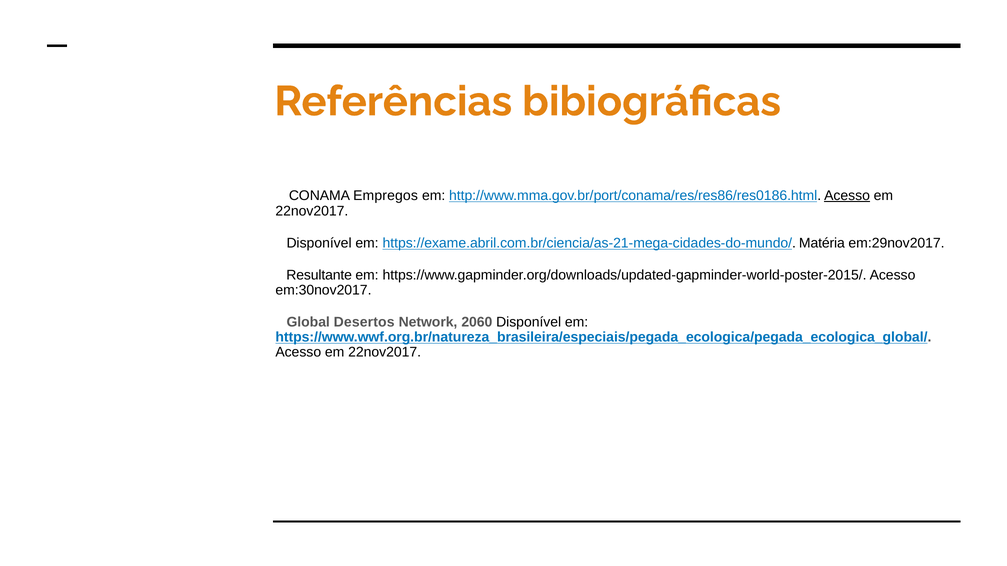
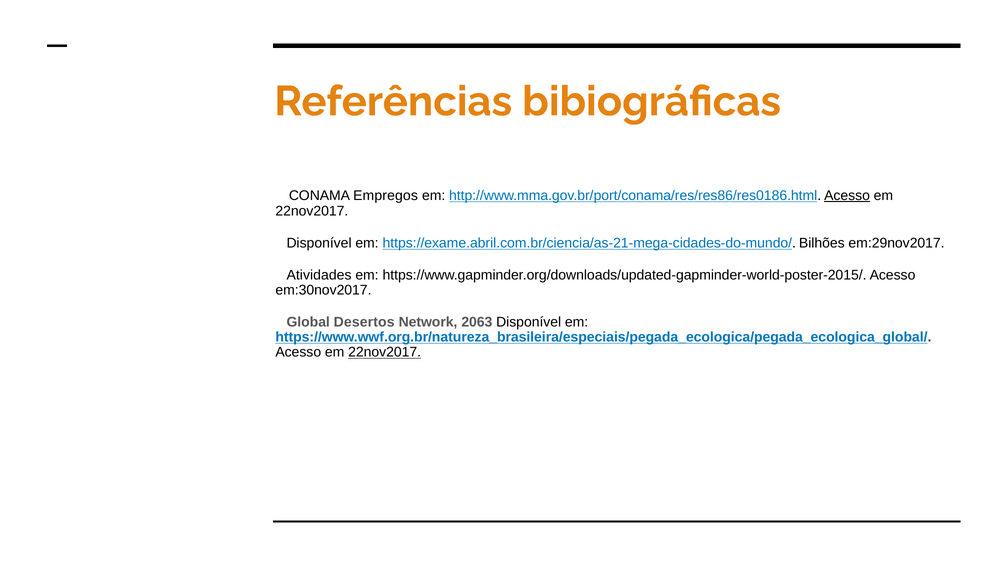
Matéria: Matéria -> Bilhões (822, 243)
Resultante: Resultante -> Atividades (319, 275)
2060: 2060 -> 2063 (477, 322)
22nov2017 underline: none -> present (385, 353)
